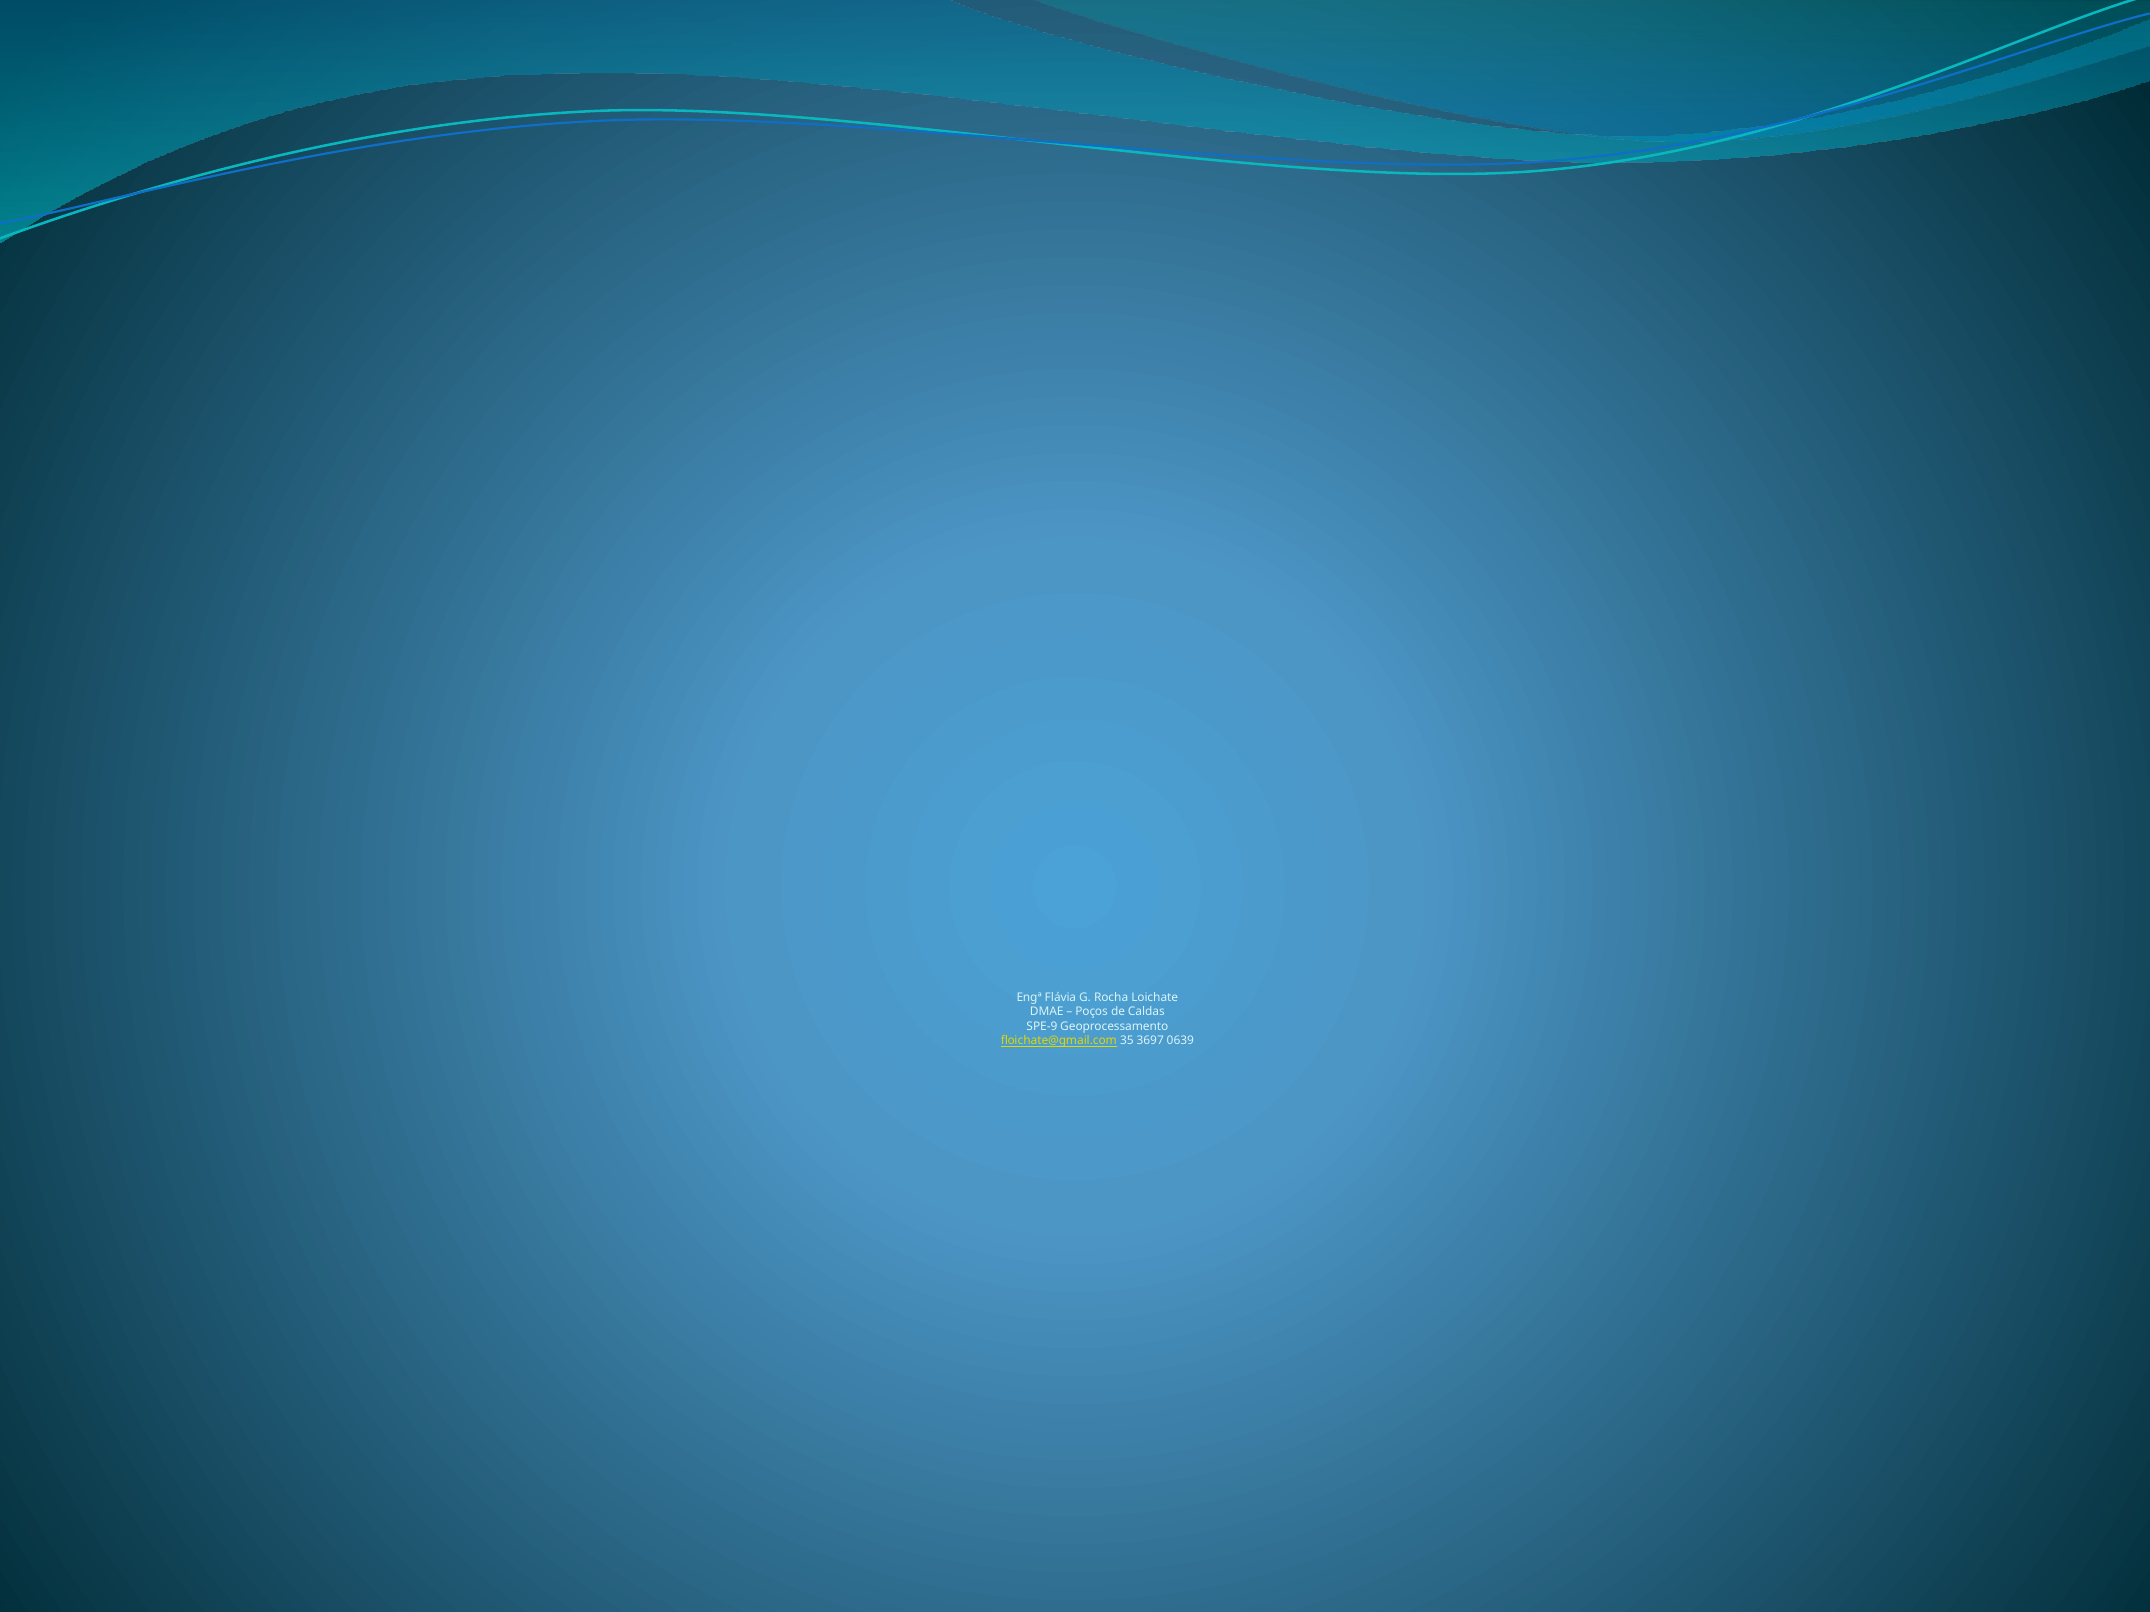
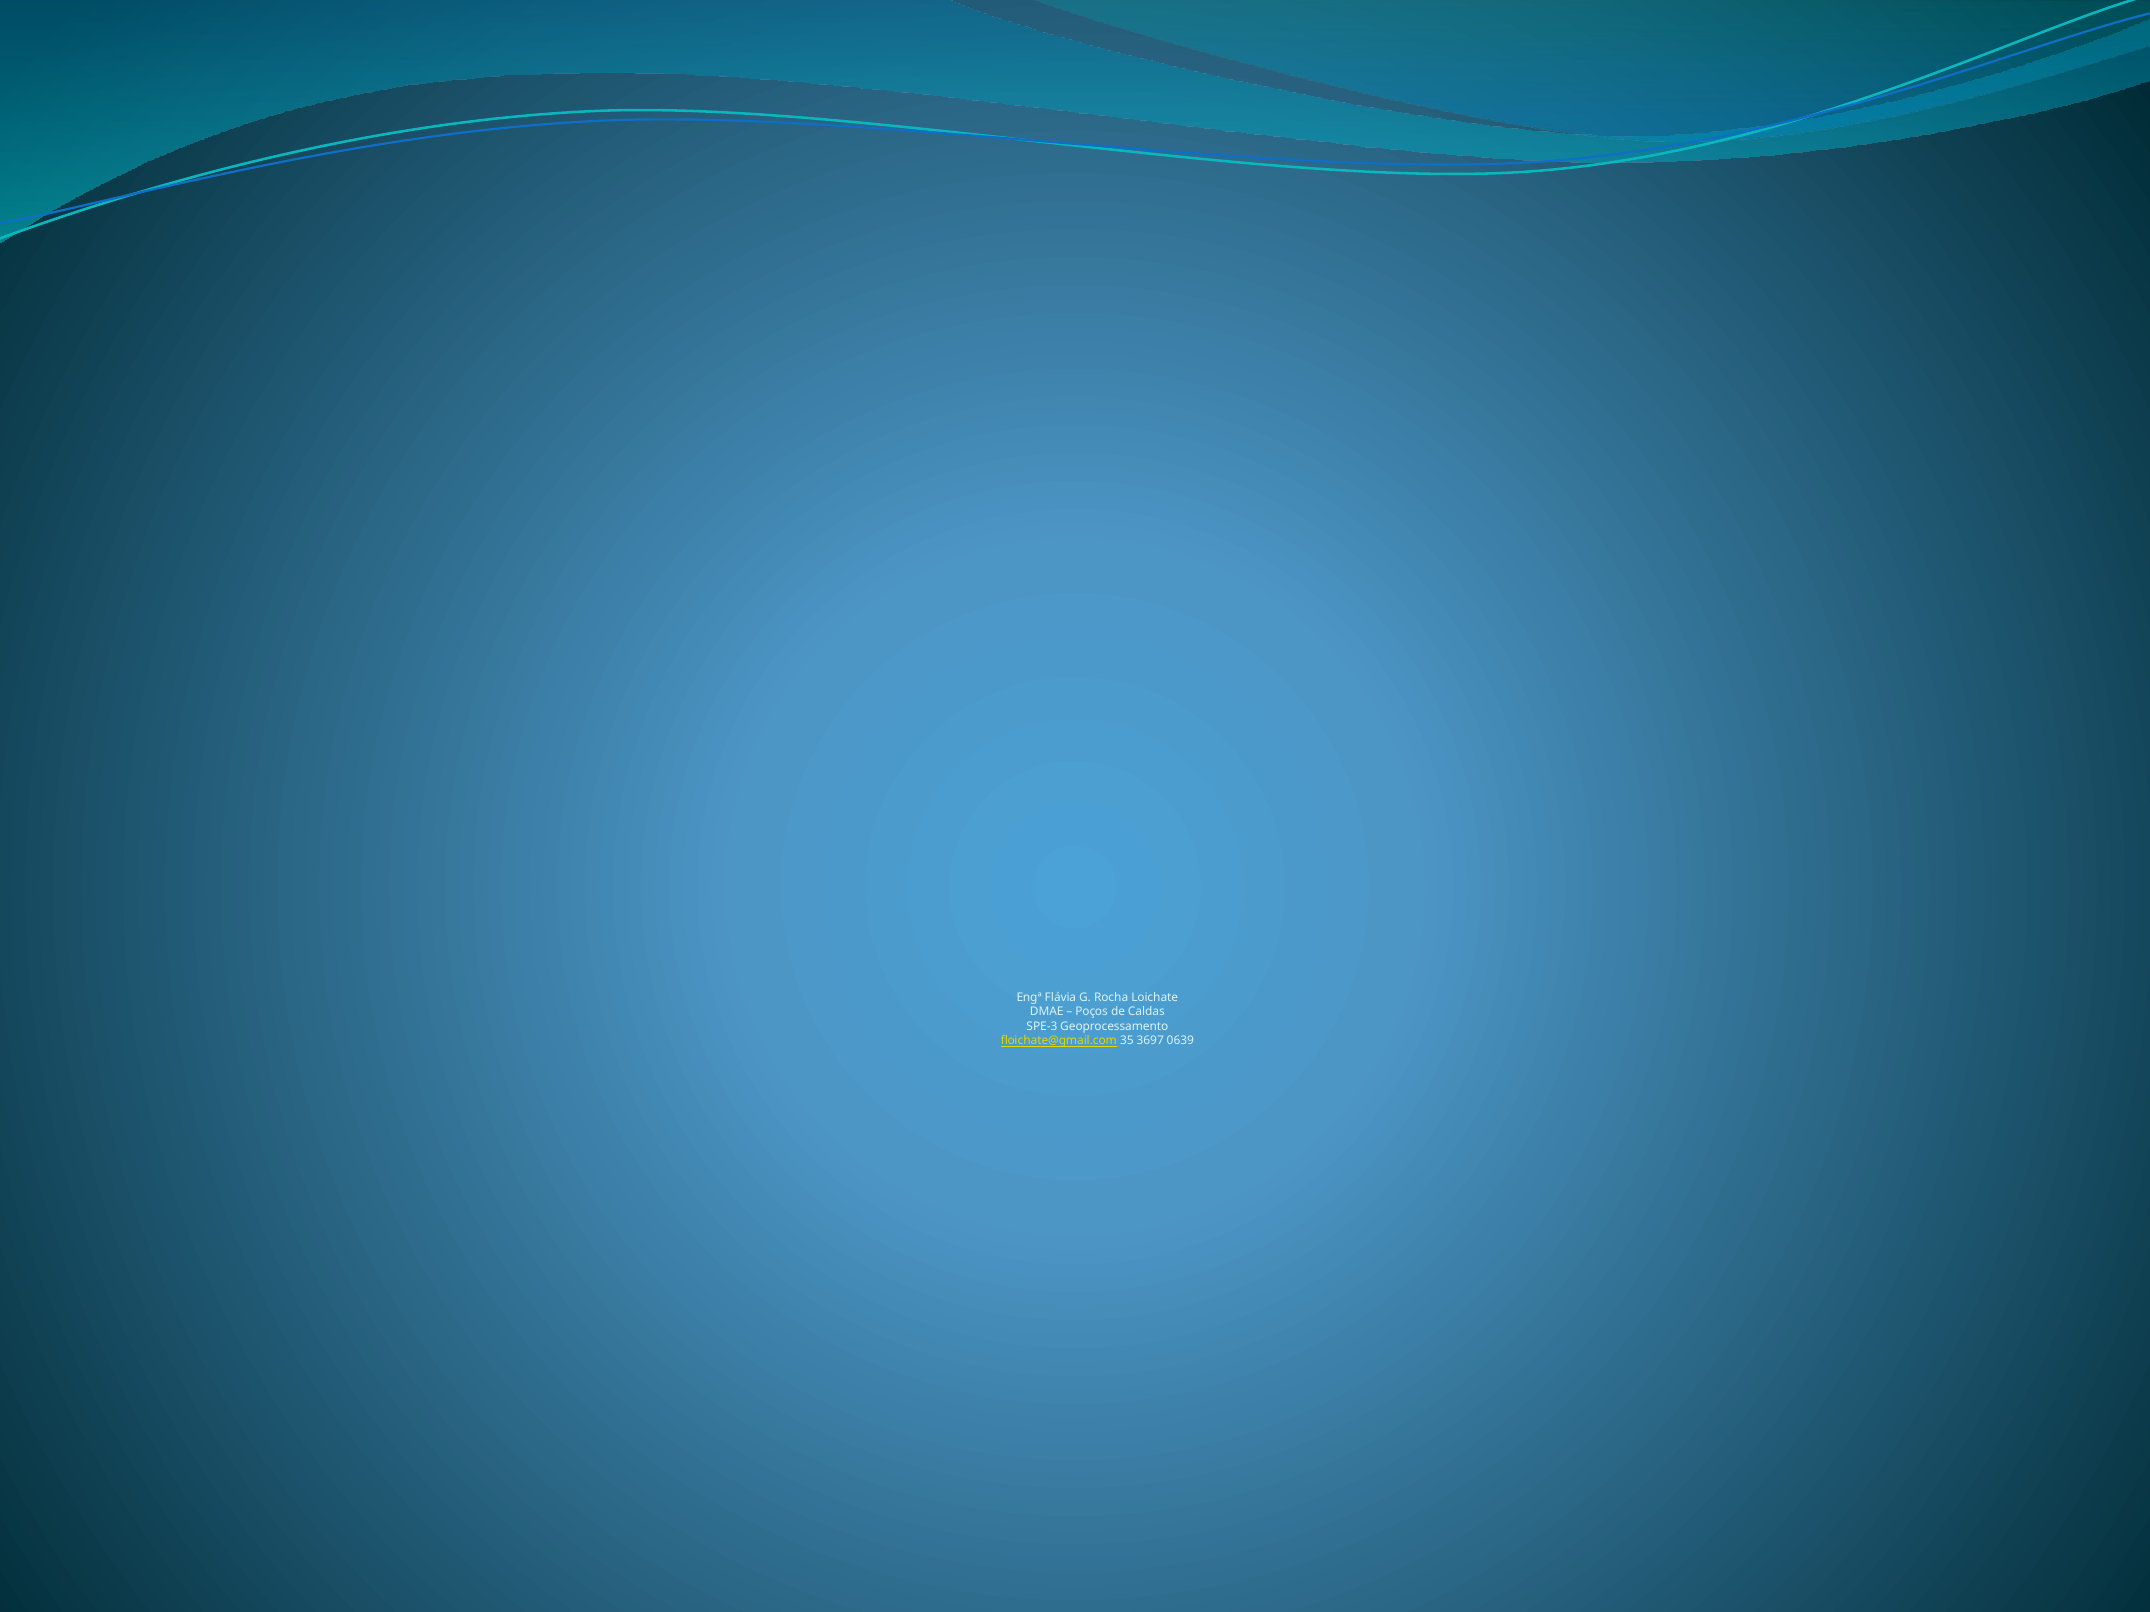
SPE-9: SPE-9 -> SPE-3 (1042, 1026)
